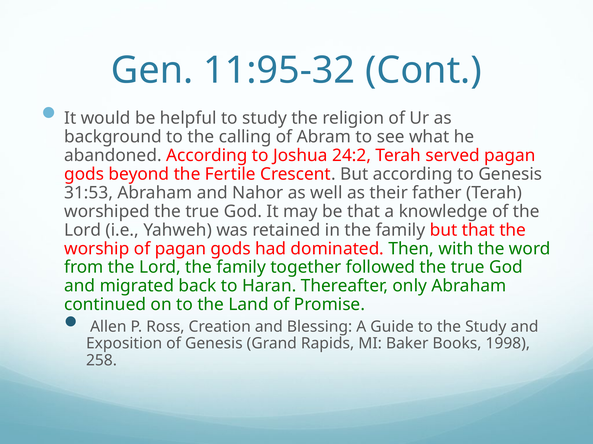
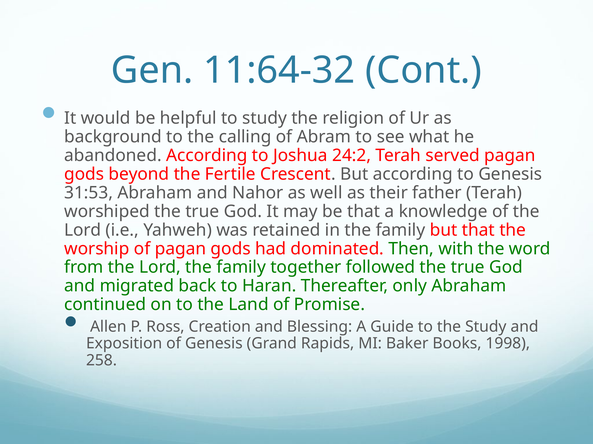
11:95-32: 11:95-32 -> 11:64-32 (279, 71)
